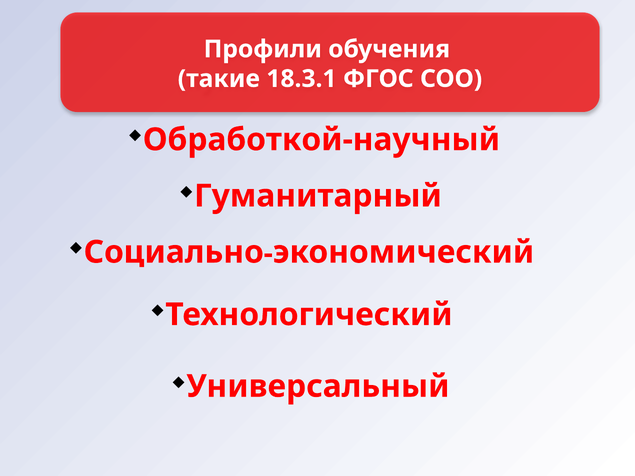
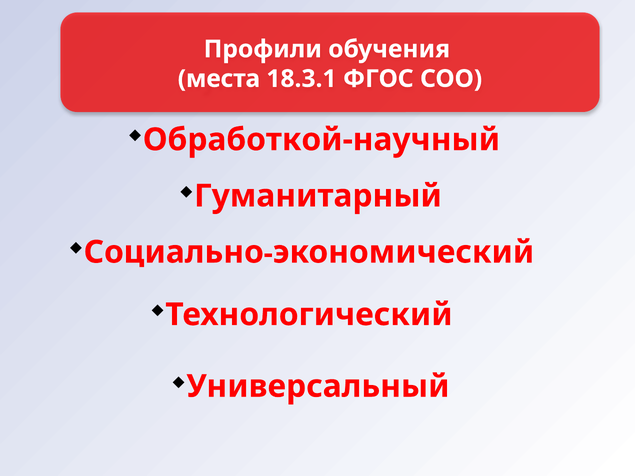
такие: такие -> места (219, 79)
